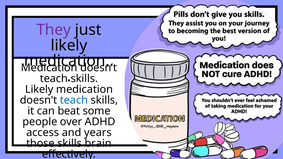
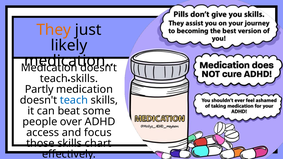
They colour: purple -> orange (54, 30)
Likely: Likely -> Partly (39, 89)
years: years -> focus (98, 133)
brain: brain -> chart (98, 143)
